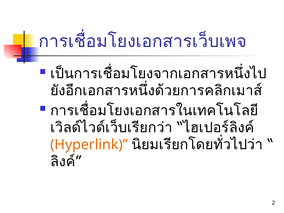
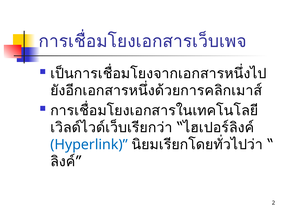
Hyperlink colour: orange -> blue (89, 145)
